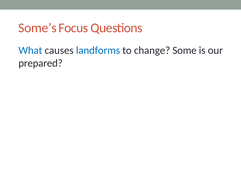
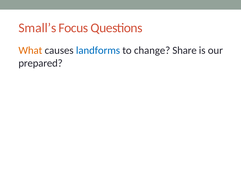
Some’s: Some’s -> Small’s (37, 28)
What colour: blue -> orange (30, 51)
Some: Some -> Share (185, 51)
